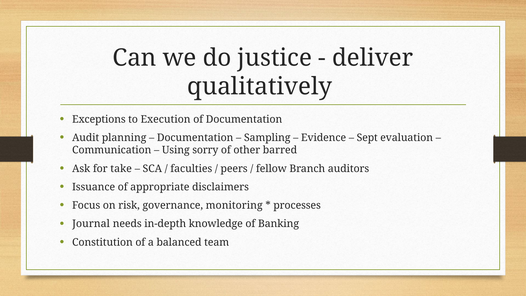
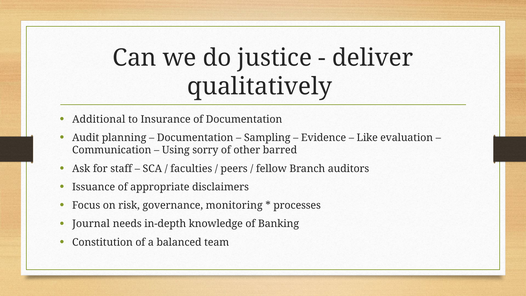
Exceptions: Exceptions -> Additional (99, 119)
Execution: Execution -> Insurance (166, 119)
Sept: Sept -> Like (367, 138)
take: take -> staff (121, 169)
